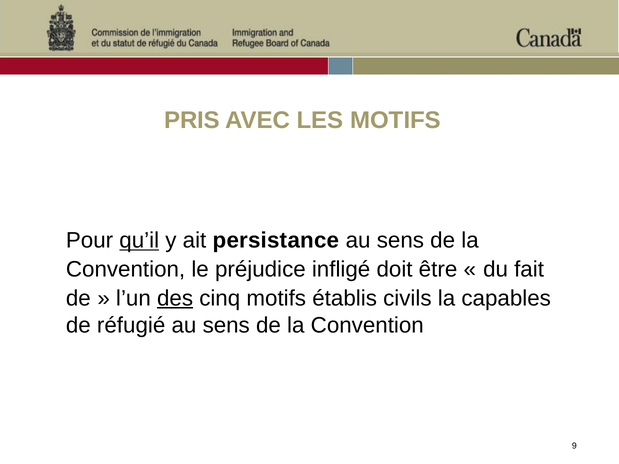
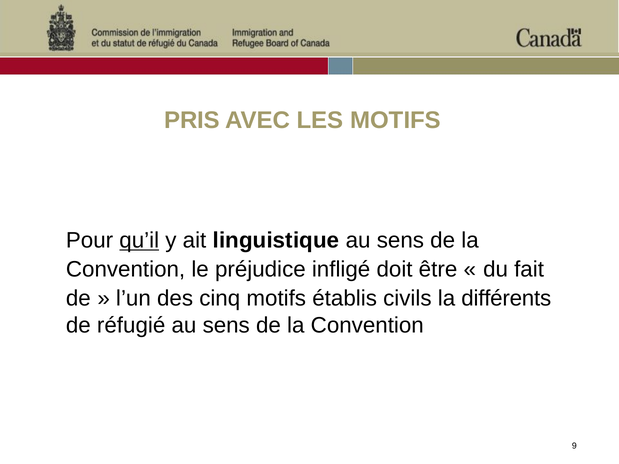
persistance: persistance -> linguistique (276, 241)
des underline: present -> none (175, 298)
capables: capables -> différents (506, 298)
